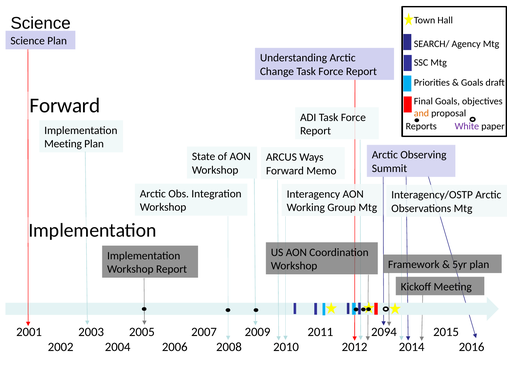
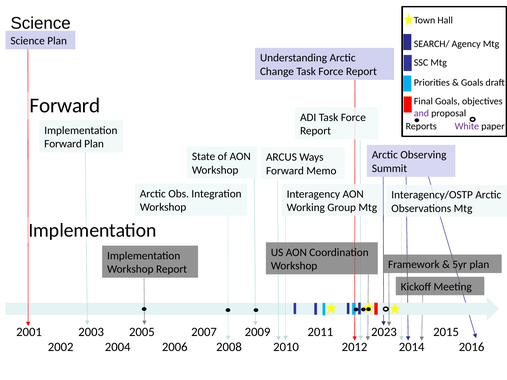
and colour: orange -> purple (421, 113)
Meeting: Meeting -> Forward (63, 144)
2094: 2094 -> 2023 (384, 332)
